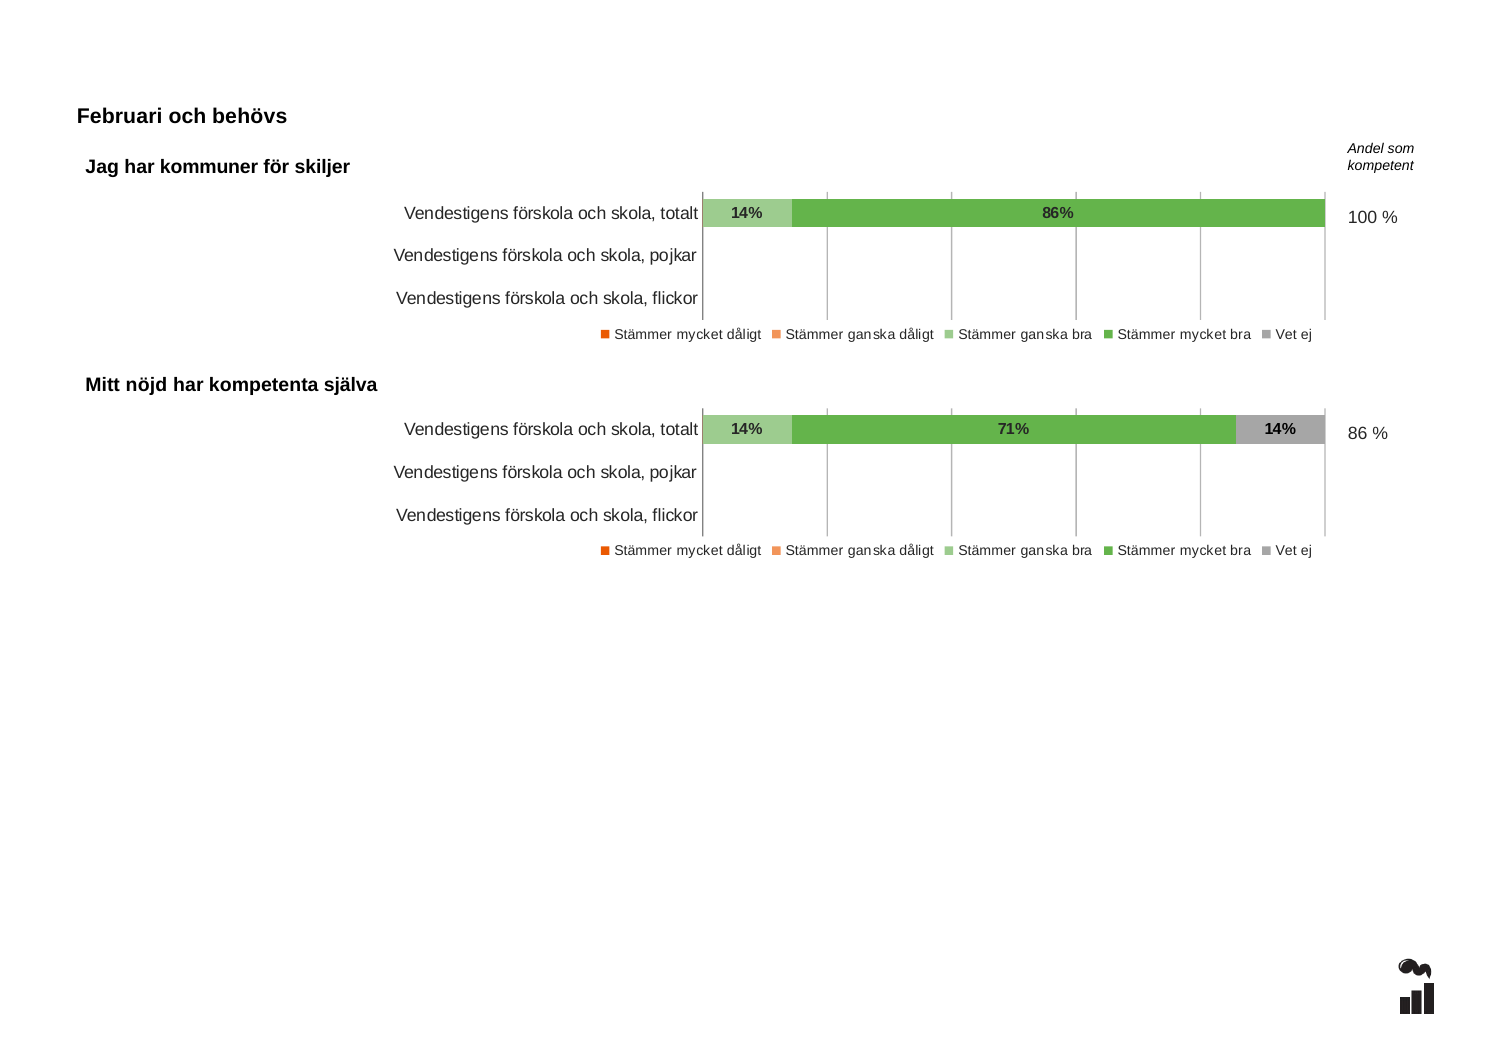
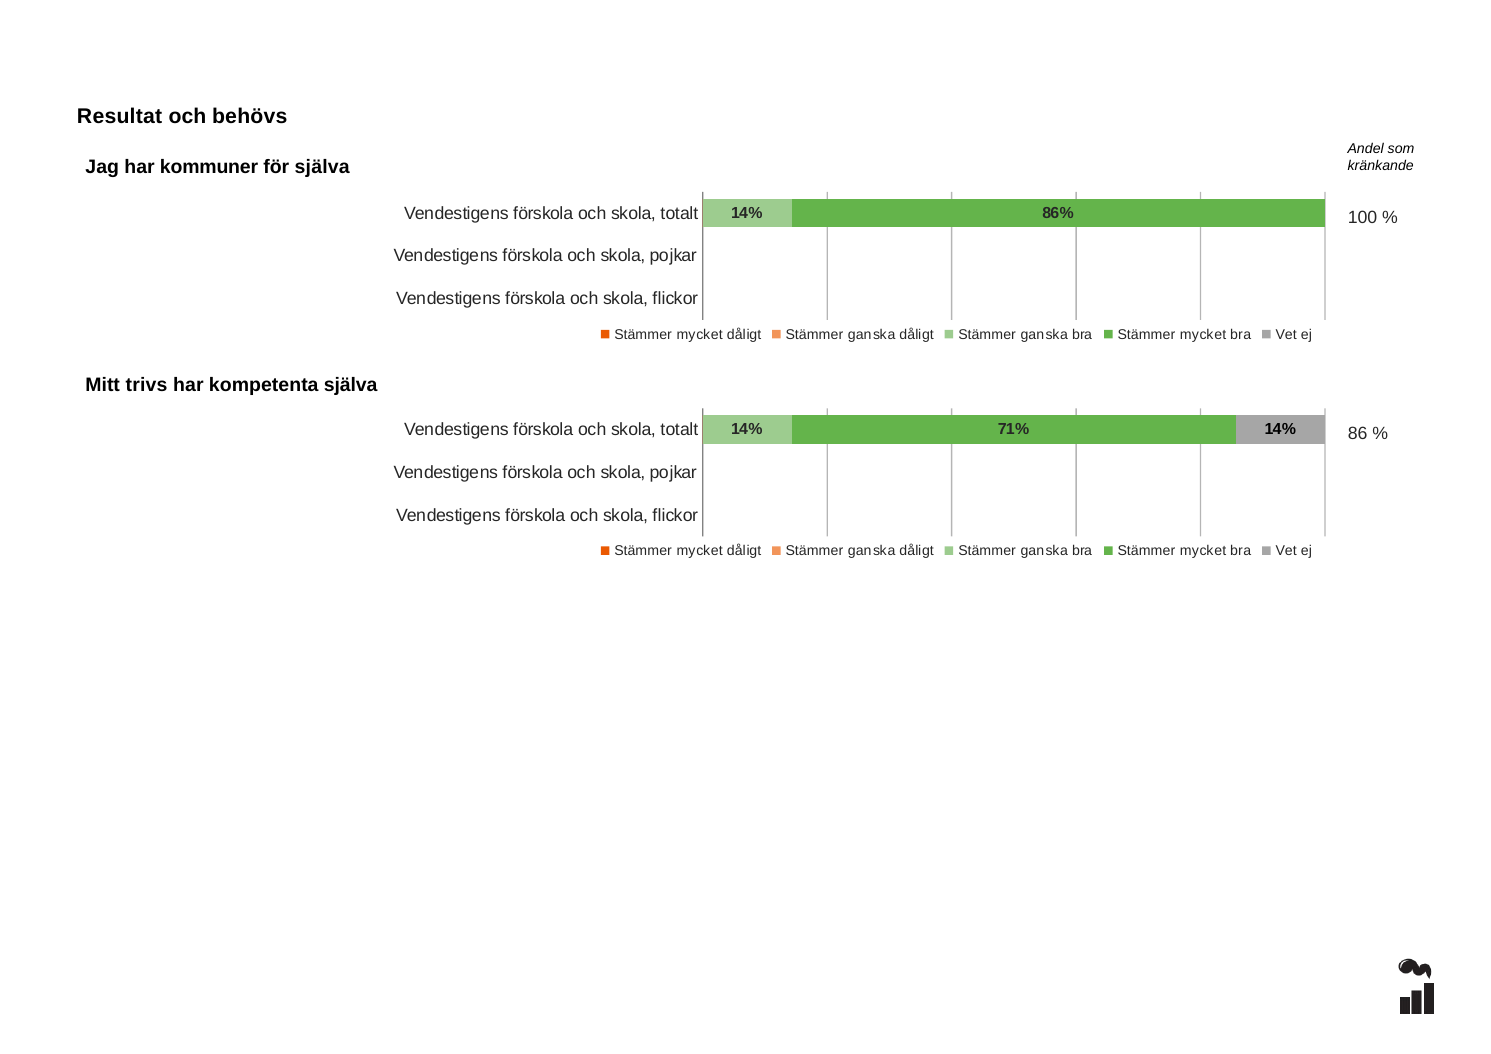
Februari: Februari -> Resultat (120, 117)
för skiljer: skiljer -> själva (322, 167)
kompetent: kompetent -> kränkande (1381, 166)
nöjd: nöjd -> trivs (147, 385)
